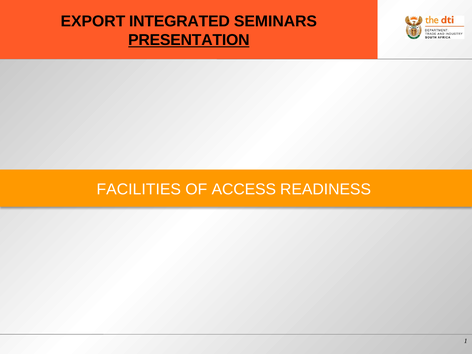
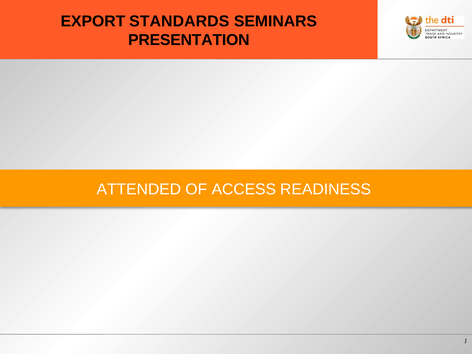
INTEGRATED: INTEGRATED -> STANDARDS (179, 21)
PRESENTATION underline: present -> none (189, 40)
FACILITIES: FACILITIES -> ATTENDED (139, 189)
